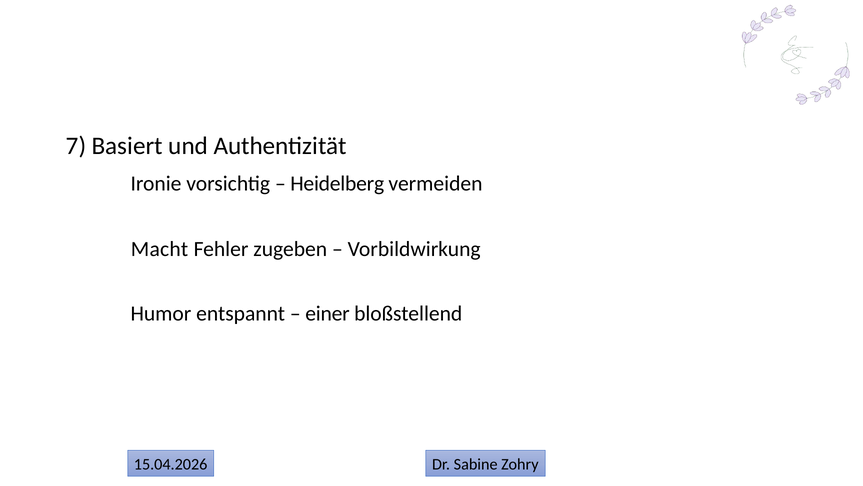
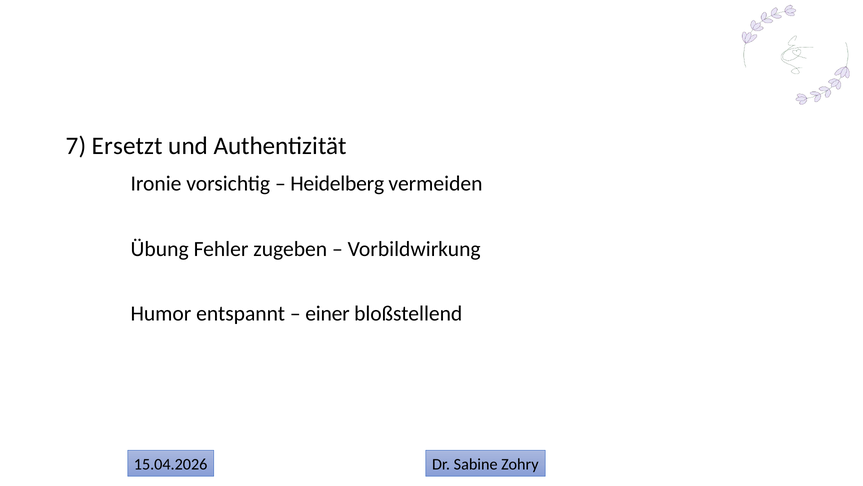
Basiert: Basiert -> Ersetzt (127, 146)
Macht: Macht -> Übung (160, 249)
